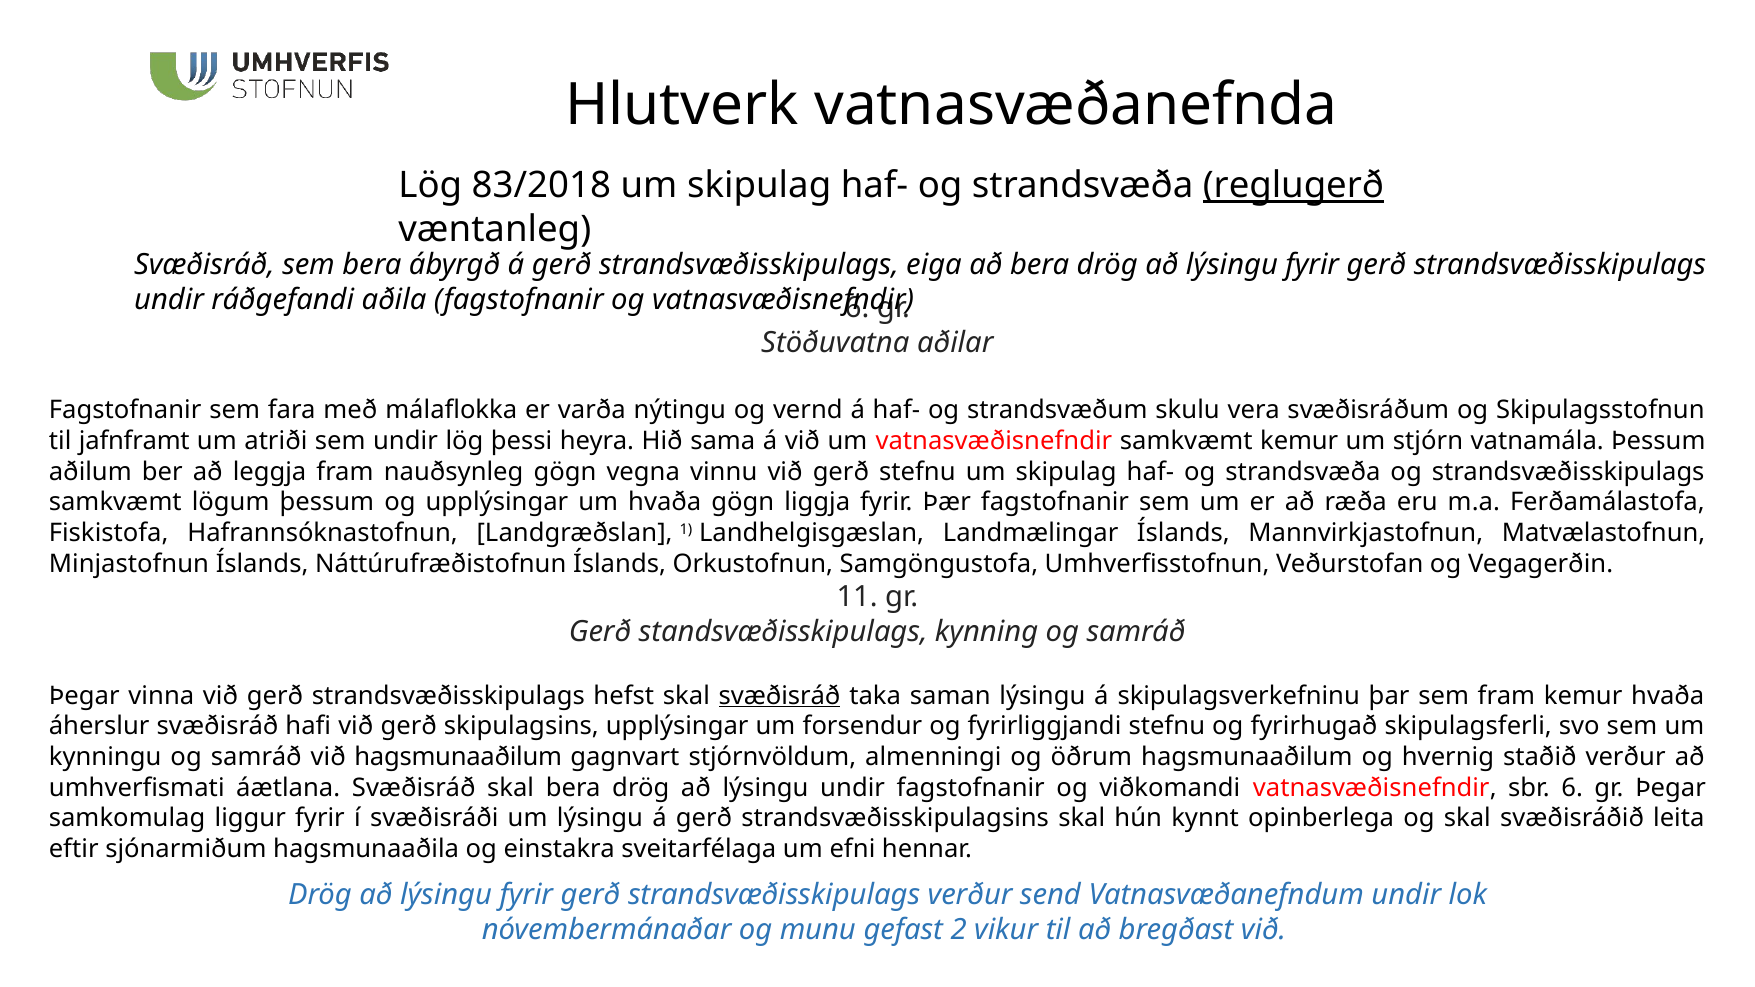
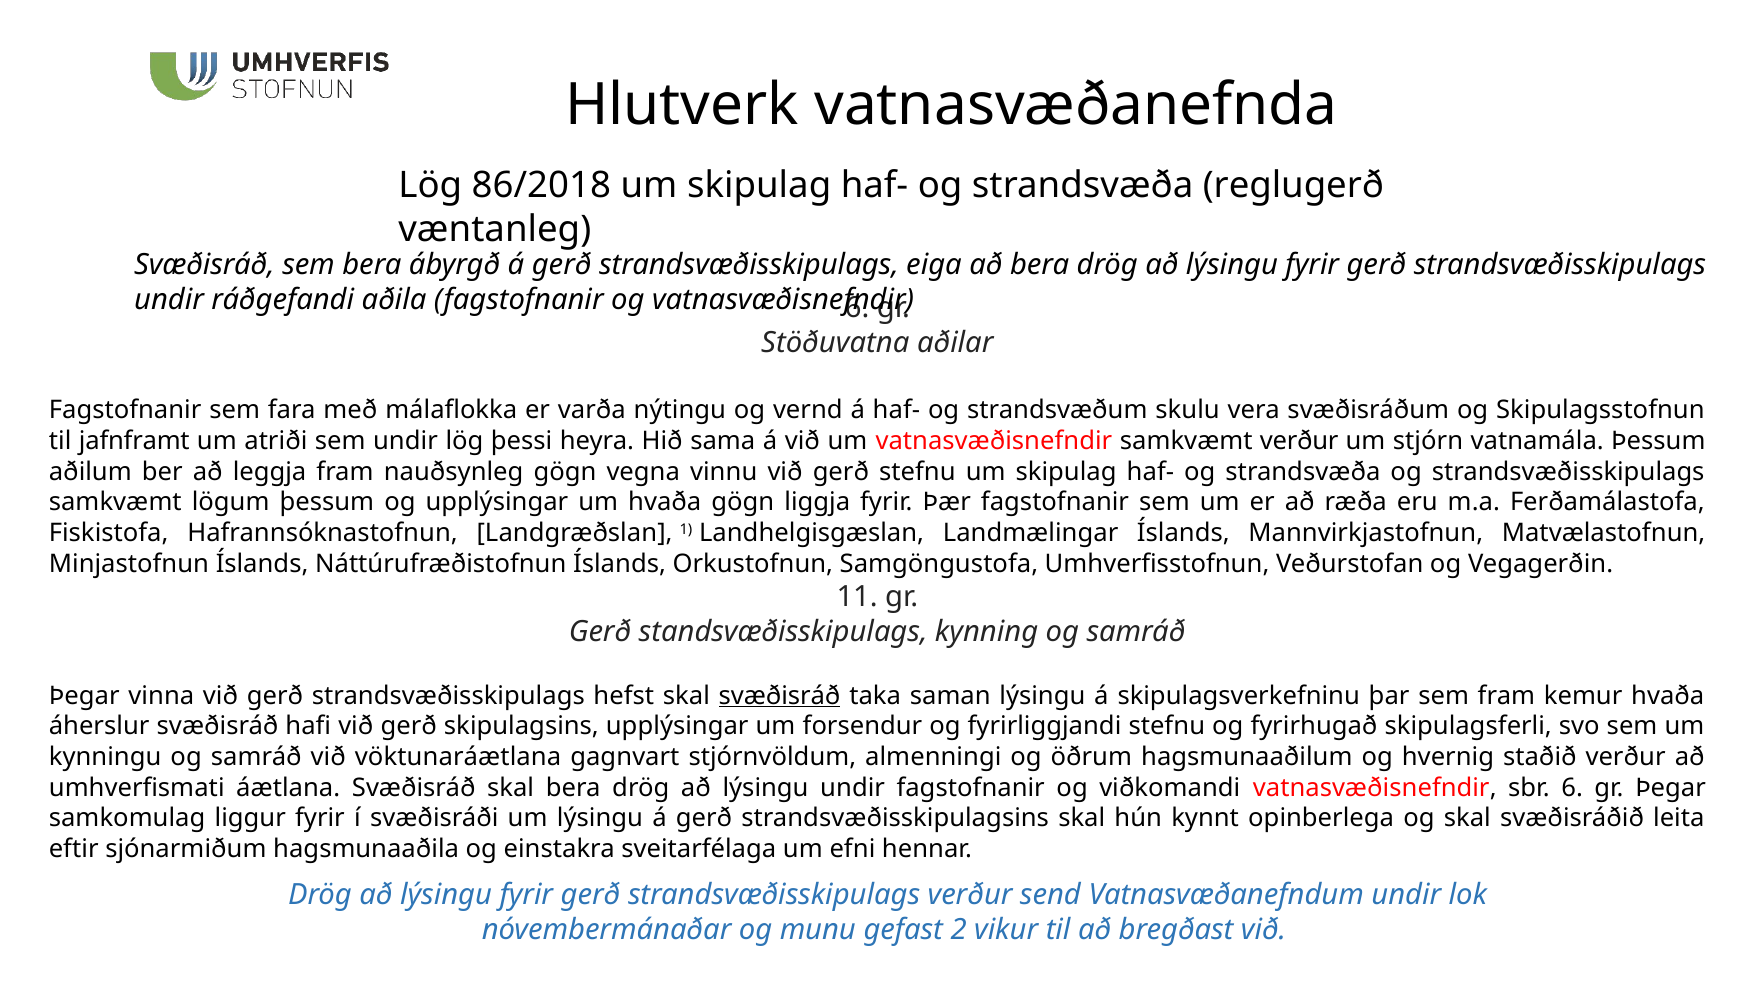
83/2018: 83/2018 -> 86/2018 (541, 186)
reglugerð underline: present -> none (1293, 186)
samkvæmt kemur: kemur -> verður (1299, 441)
við hagsmunaaðilum: hagsmunaaðilum -> vöktunaráætlana (458, 757)
